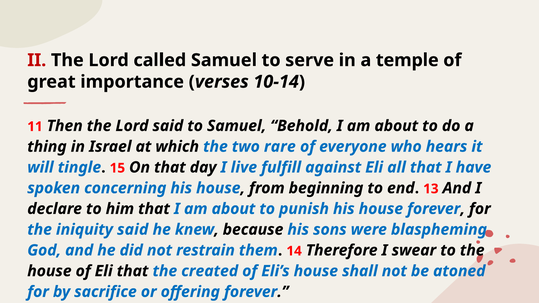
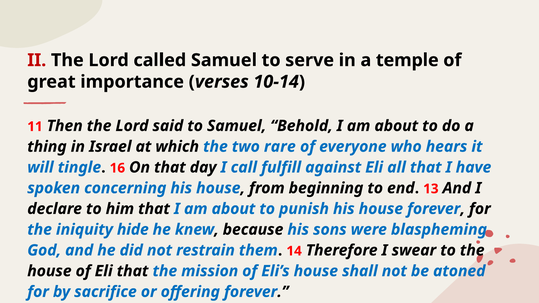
15: 15 -> 16 (117, 168)
live: live -> call (244, 167)
iniquity said: said -> hide (133, 230)
created: created -> mission (210, 271)
